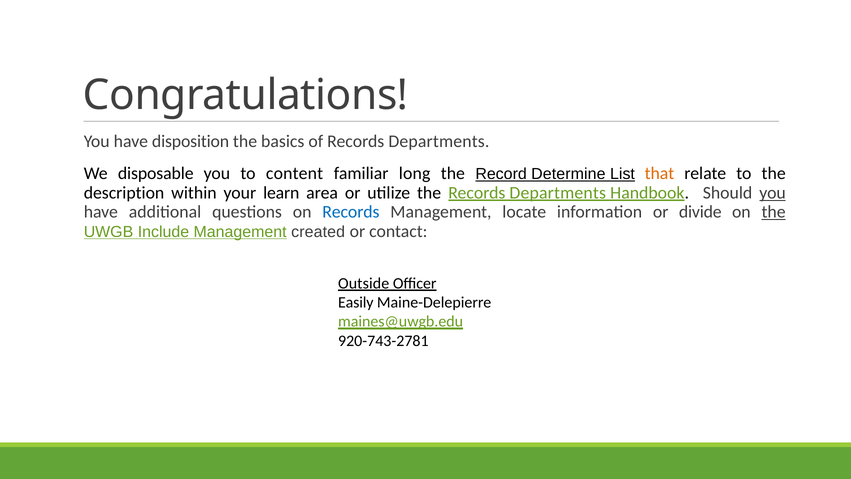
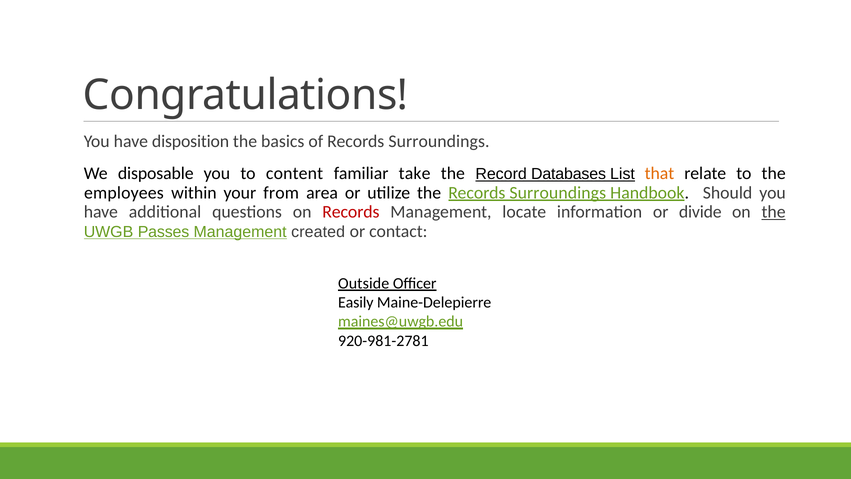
of Records Departments: Departments -> Surroundings (439, 142)
long: long -> take (415, 173)
Determine: Determine -> Databases (569, 174)
description: description -> employees (124, 193)
learn: learn -> from (281, 193)
the Records Departments: Departments -> Surroundings (558, 193)
you underline: present -> none (773, 193)
Records colour: blue -> red (351, 212)
Include: Include -> Passes (164, 232)
920-743-2781: 920-743-2781 -> 920-981-2781 (383, 341)
